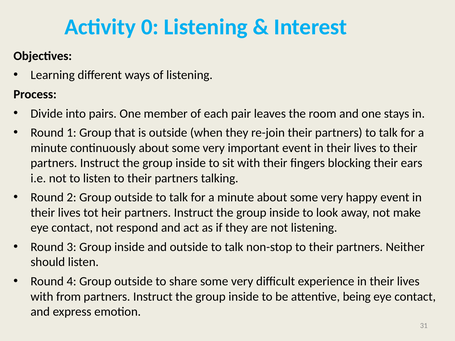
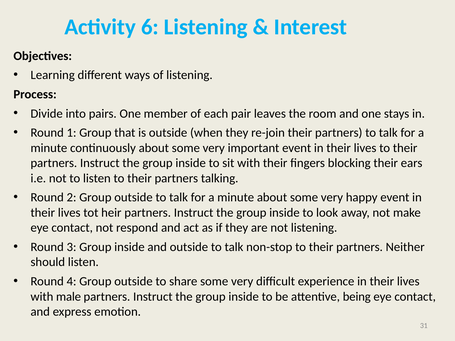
0: 0 -> 6 (150, 27)
from: from -> male (69, 297)
